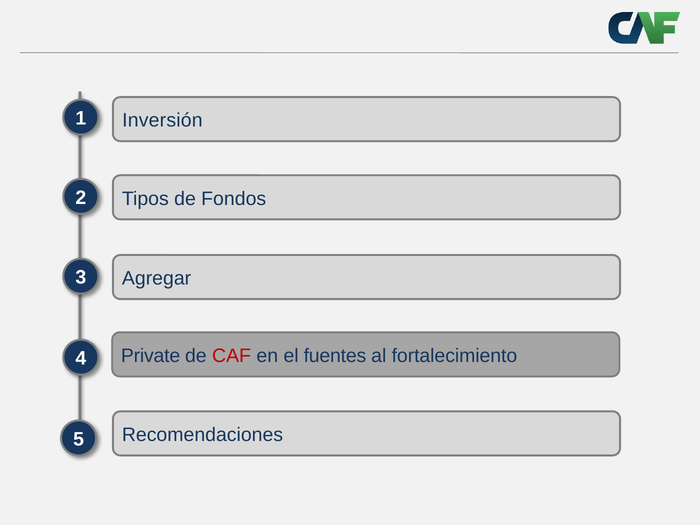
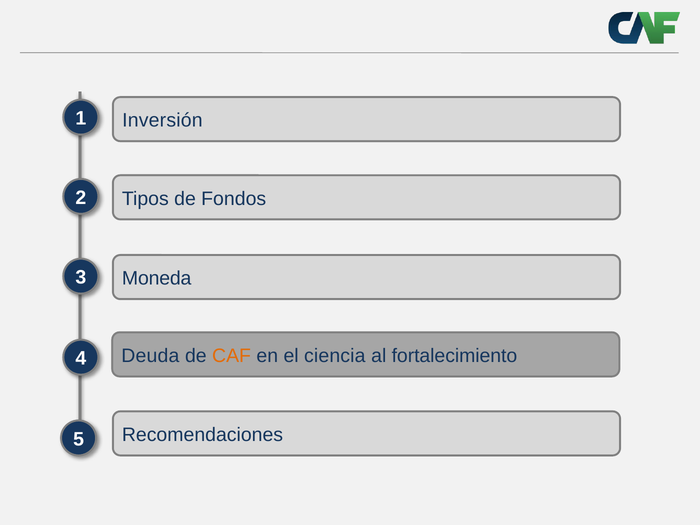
Agregar: Agregar -> Moneda (157, 278)
Private: Private -> Deuda (150, 356)
CAF colour: red -> orange (232, 356)
fuentes: fuentes -> ciencia (335, 356)
